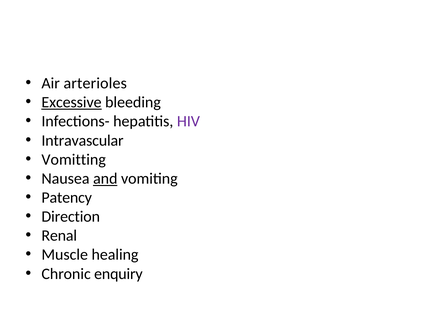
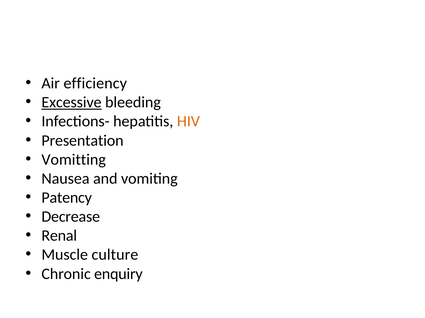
arterioles: arterioles -> efficiency (95, 83)
HIV colour: purple -> orange (188, 122)
Intravascular: Intravascular -> Presentation (82, 141)
and underline: present -> none (105, 179)
Direction: Direction -> Decrease (71, 217)
healing: healing -> culture (115, 255)
